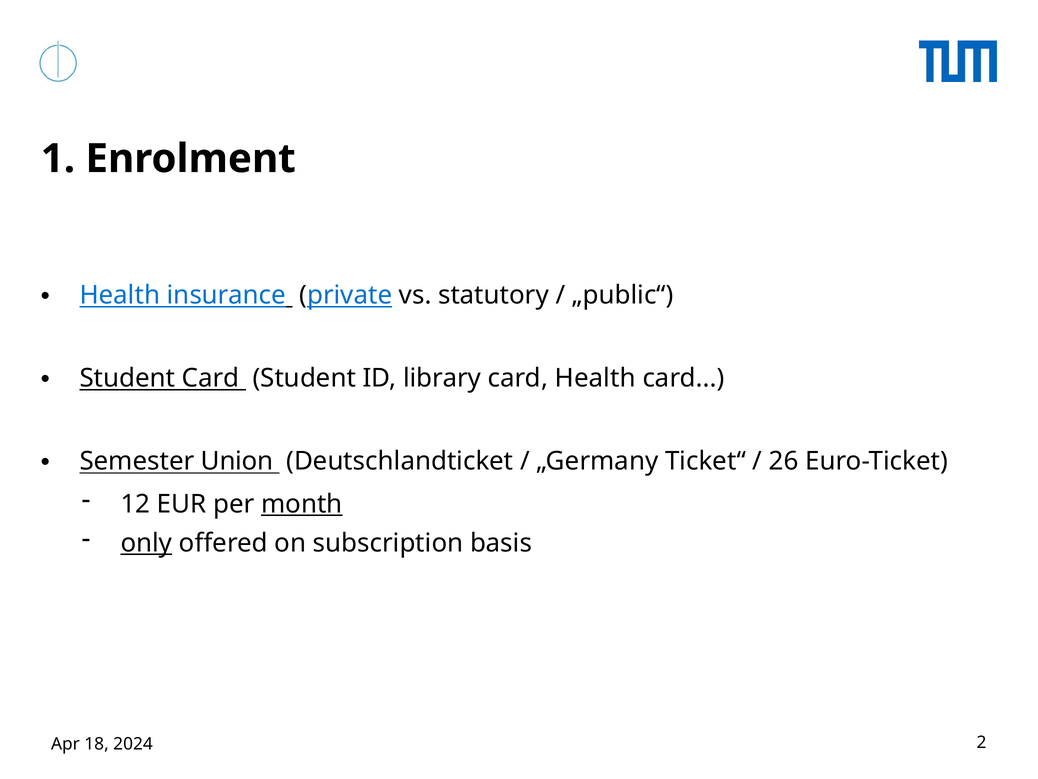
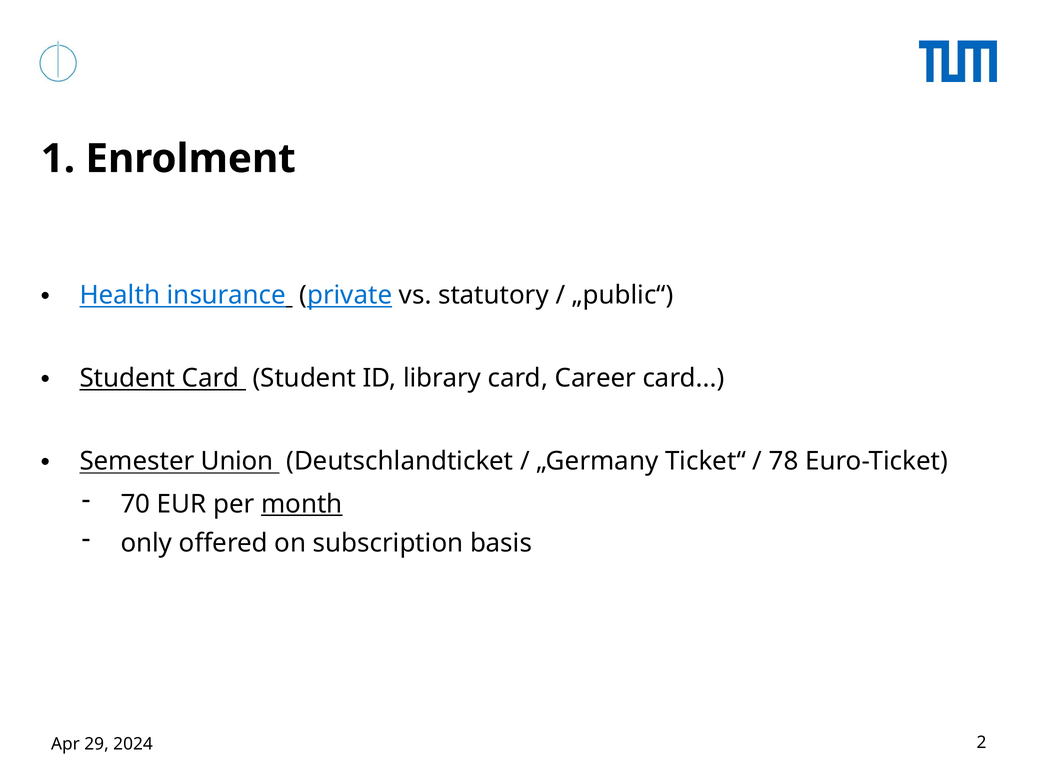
card Health: Health -> Career (595, 378)
26: 26 -> 78 (784, 461)
12: 12 -> 70 (135, 504)
only underline: present -> none (146, 543)
18: 18 -> 29 (97, 743)
